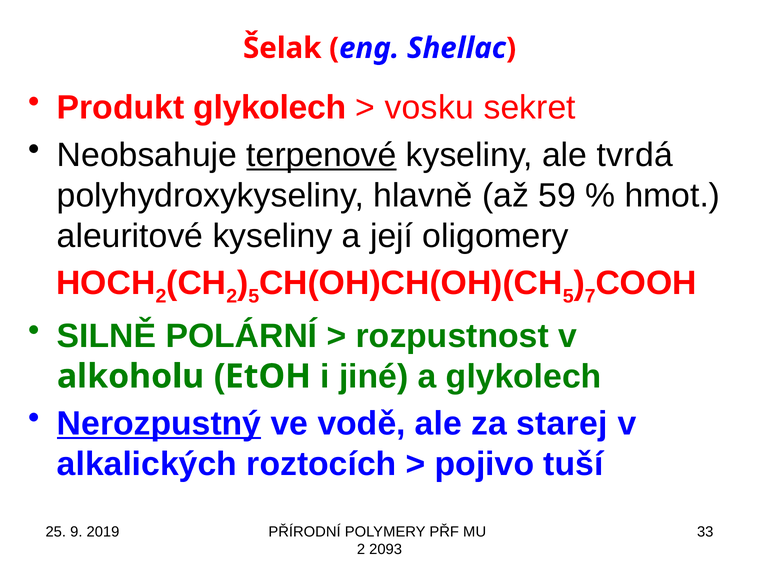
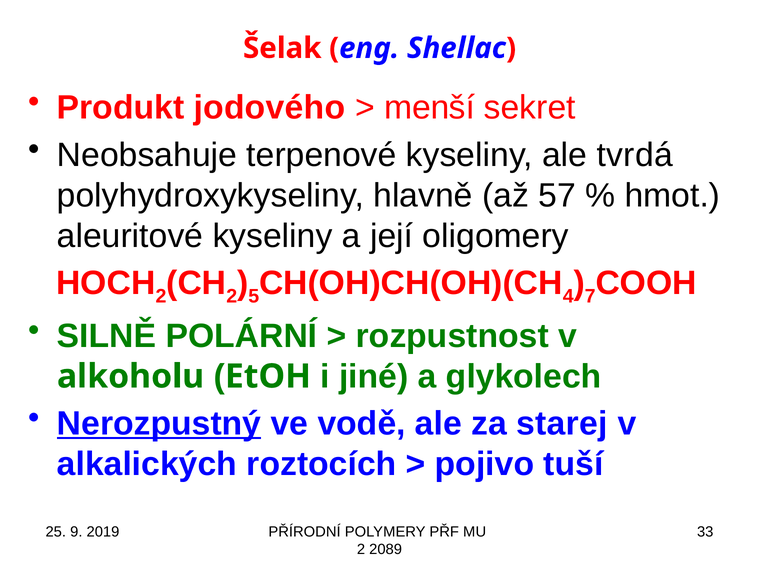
Produkt glykolech: glykolech -> jodového (269, 108)
vosku: vosku -> menší (430, 108)
terpenové underline: present -> none (321, 155)
59: 59 -> 57 (557, 196)
5: 5 -> 4 (568, 296)
2093: 2093 -> 2089 (386, 550)
